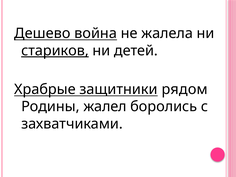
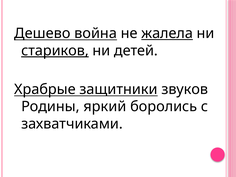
жалела underline: none -> present (167, 33)
рядом: рядом -> звуков (185, 89)
жалел: жалел -> яркий (105, 107)
